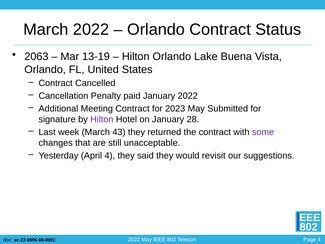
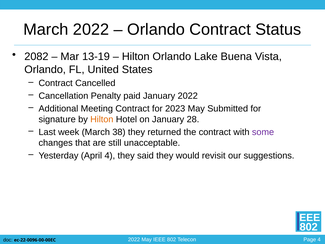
2063: 2063 -> 2082 (36, 57)
Hilton colour: purple -> orange (102, 119)
43: 43 -> 38 (119, 132)
